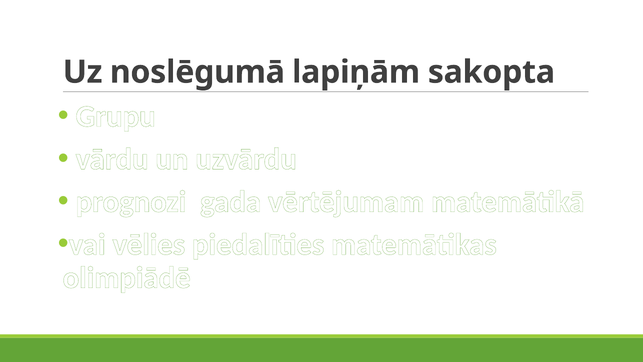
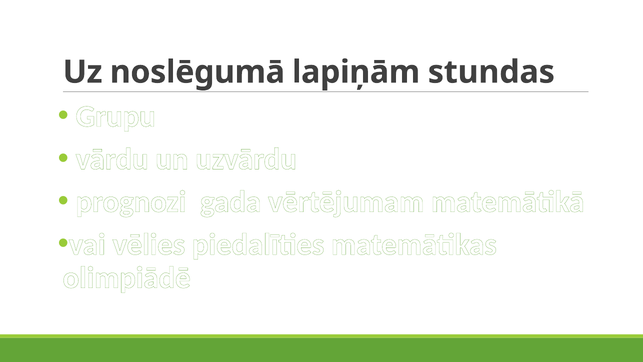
sakopta: sakopta -> stundas (491, 72)
